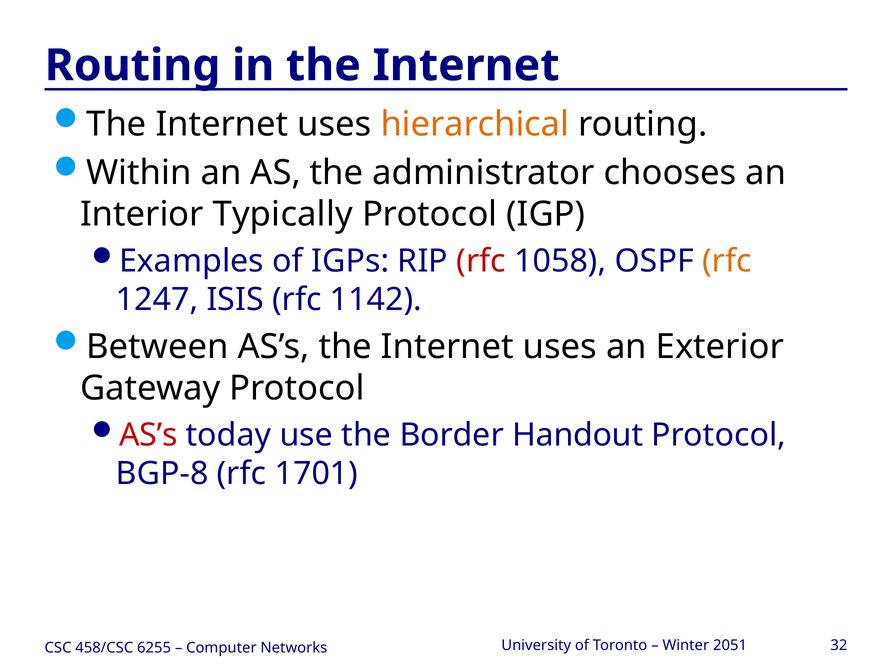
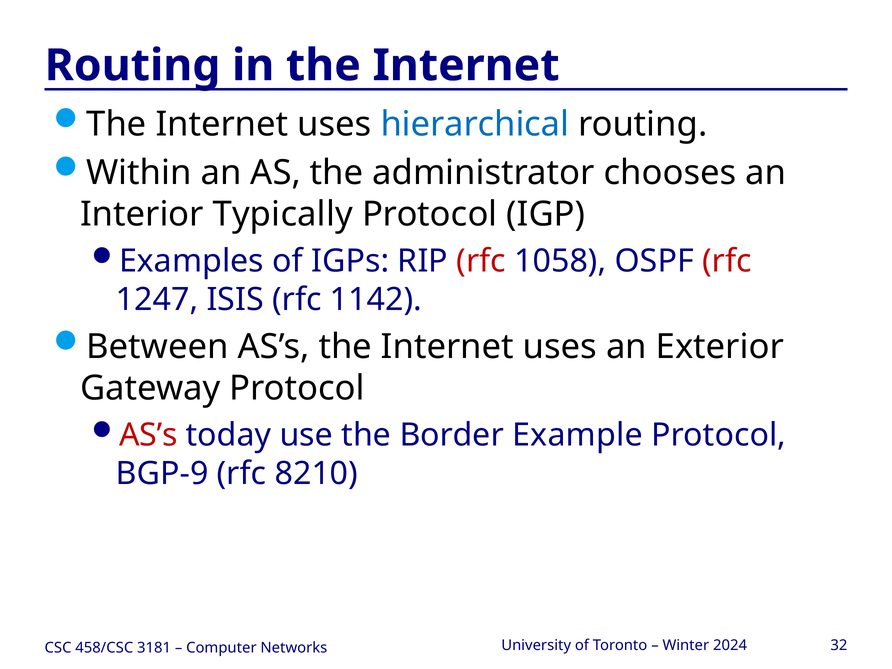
hierarchical colour: orange -> blue (475, 124)
rfc colour: orange -> red (727, 261)
Handout: Handout -> Example (578, 435)
BGP-8: BGP-8 -> BGP-9 (162, 474)
1701: 1701 -> 8210 (316, 474)
2051: 2051 -> 2024 (730, 645)
6255: 6255 -> 3181 (154, 648)
